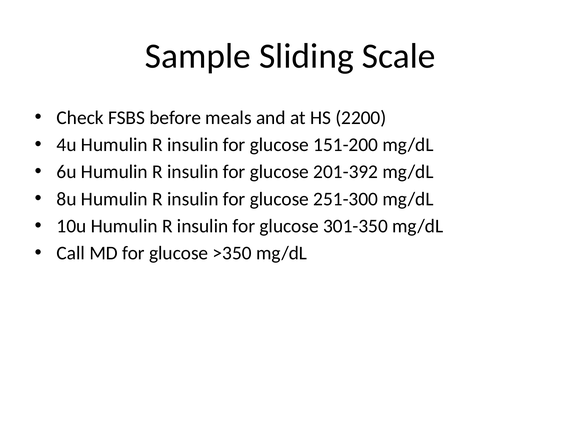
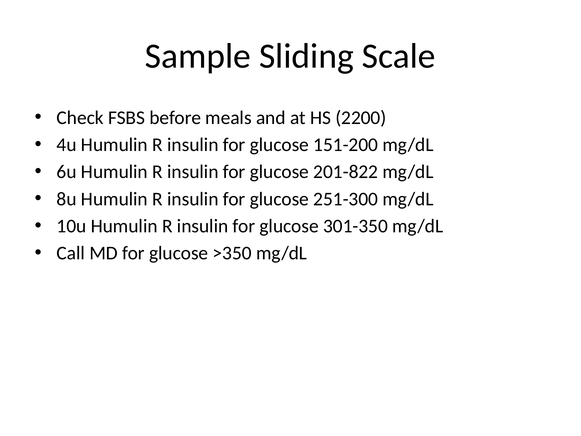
201-392: 201-392 -> 201-822 (346, 172)
